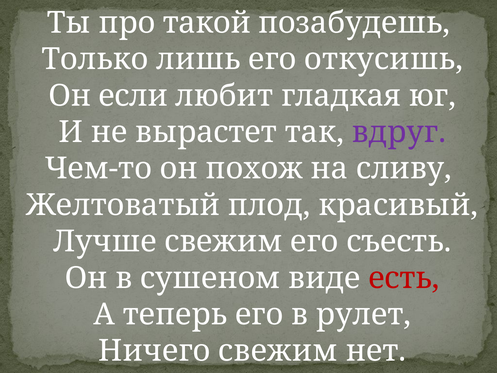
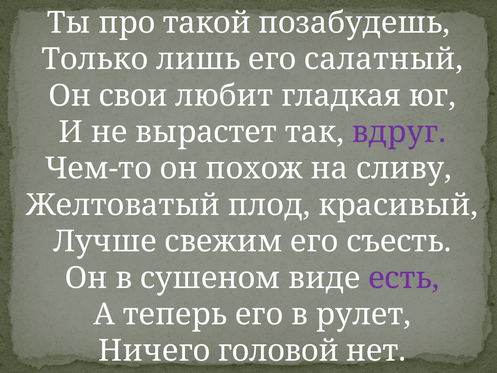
откусишь: откусишь -> салатный (384, 59)
если: если -> свои (133, 96)
есть colour: red -> purple (404, 278)
Ничего свежим: свежим -> головой (278, 351)
